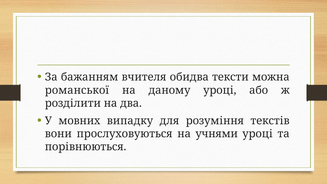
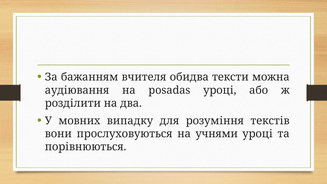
романської: романської -> аудіювання (77, 90)
даному: даному -> posadas (169, 90)
